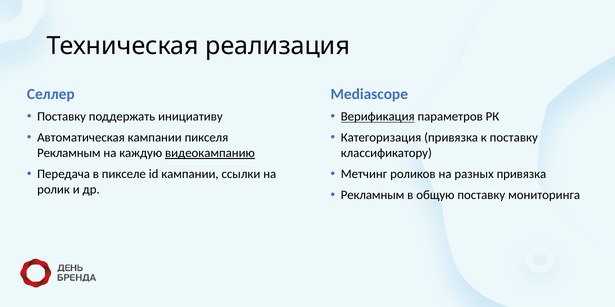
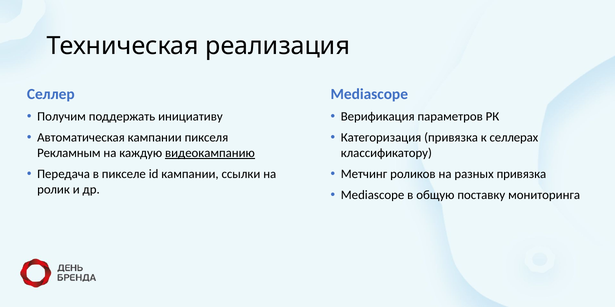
Поставку: Поставку -> Получим (62, 117)
Верификация underline: present -> none (378, 117)
к поставку: поставку -> селлерах (514, 138)
Рекламным: Рекламным -> Mediascope (373, 196)
